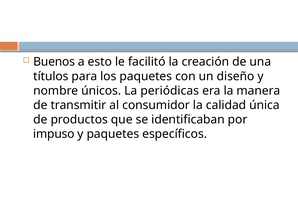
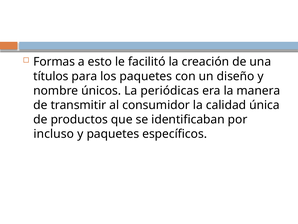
Buenos: Buenos -> Formas (54, 62)
impuso: impuso -> incluso (54, 134)
